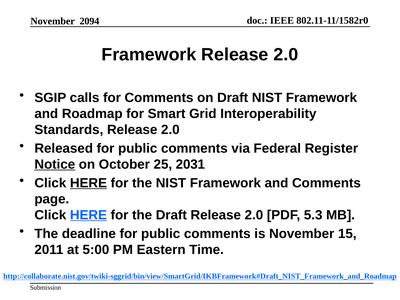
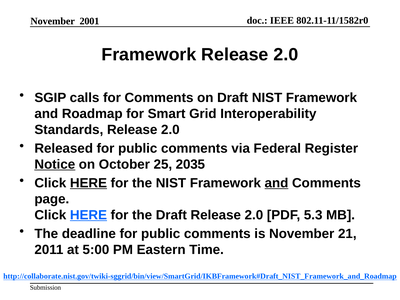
2094: 2094 -> 2001 (89, 21)
2031: 2031 -> 2035 (190, 164)
and underline: none -> present (277, 183)
15: 15 -> 21 (347, 234)
